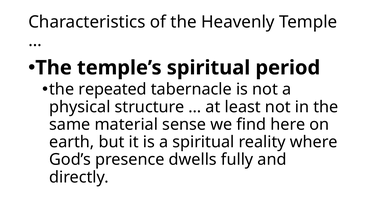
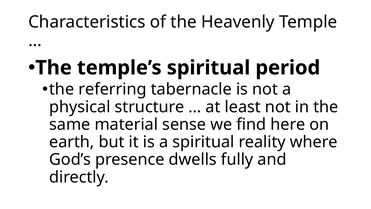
repeated: repeated -> referring (113, 89)
